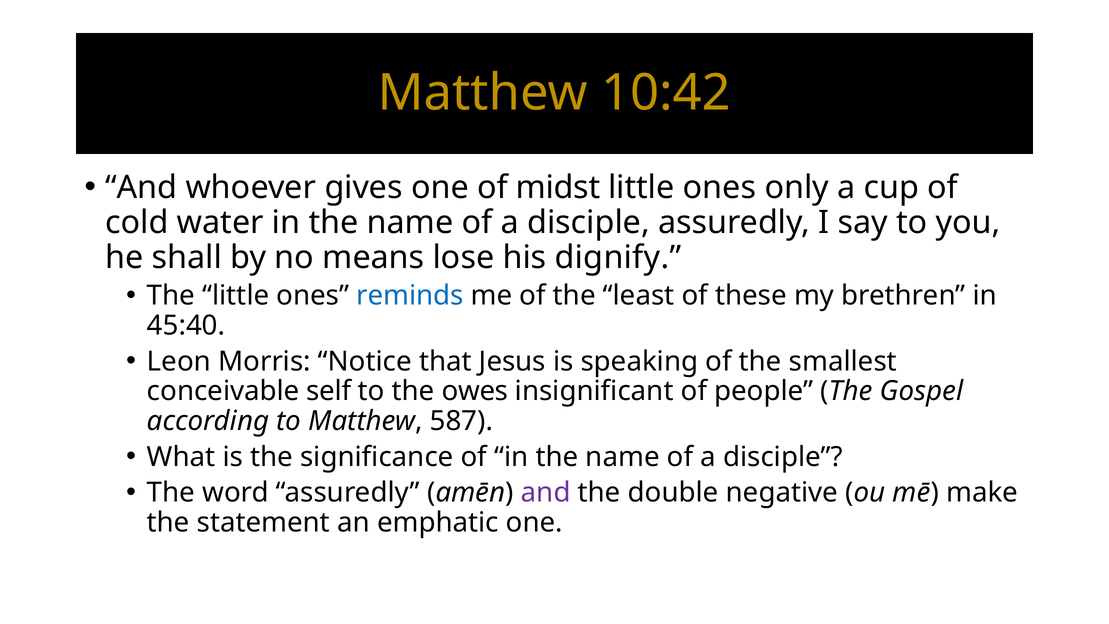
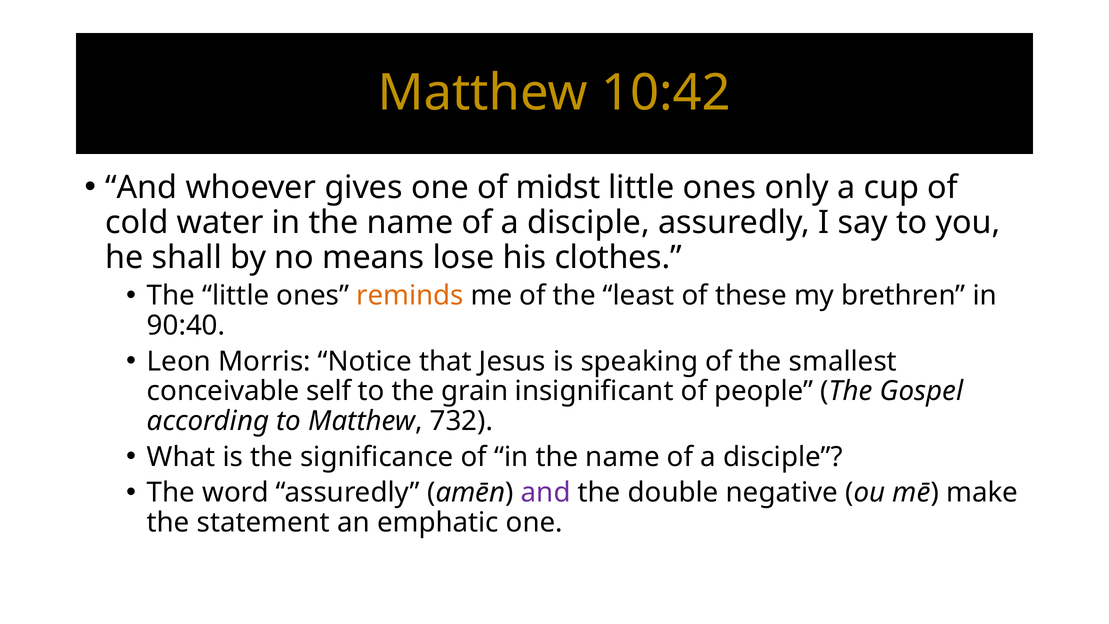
dignify: dignify -> clothes (618, 257)
reminds colour: blue -> orange (410, 296)
45:40: 45:40 -> 90:40 (186, 326)
owes: owes -> grain (475, 391)
587: 587 -> 732 (461, 421)
